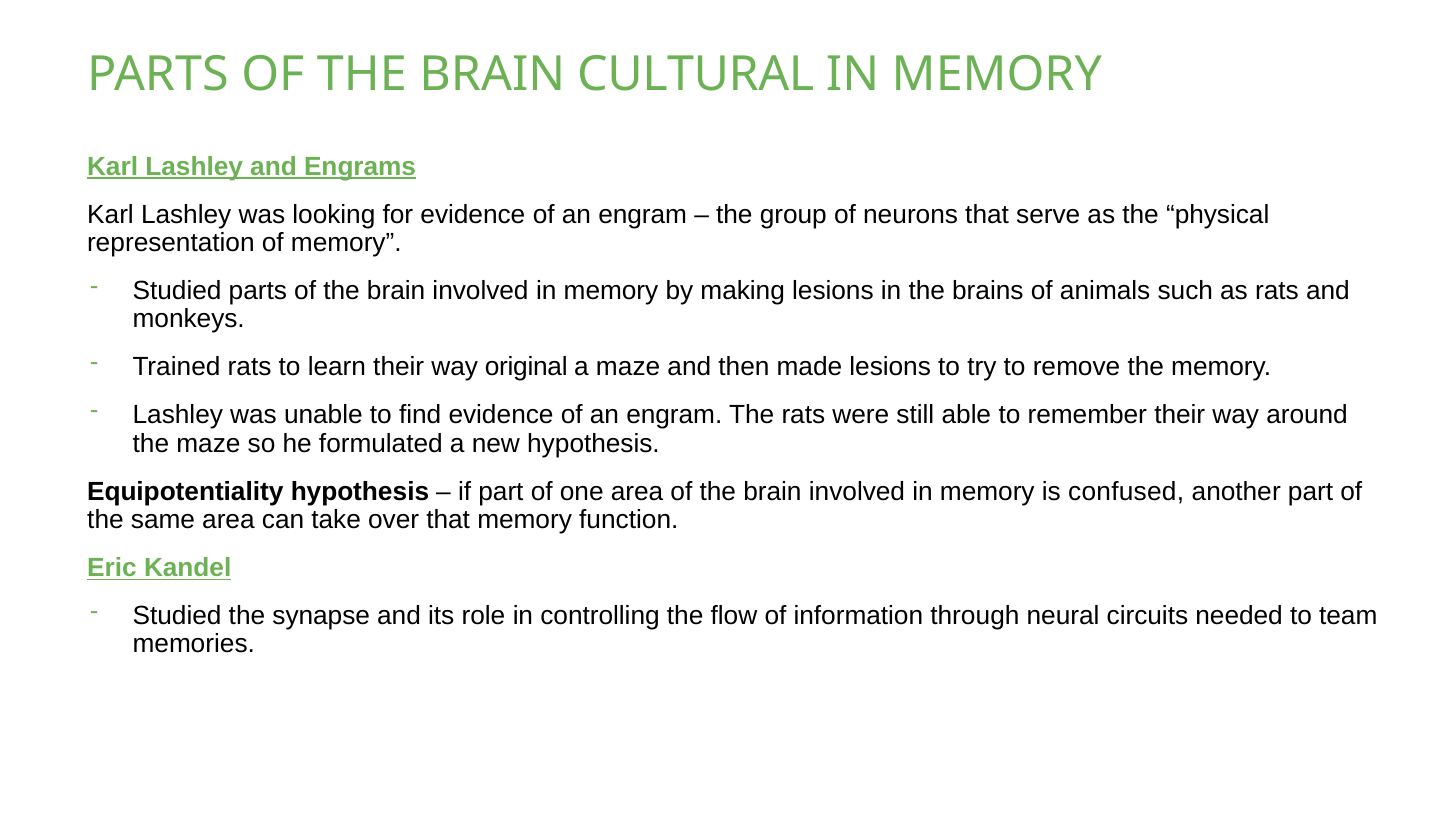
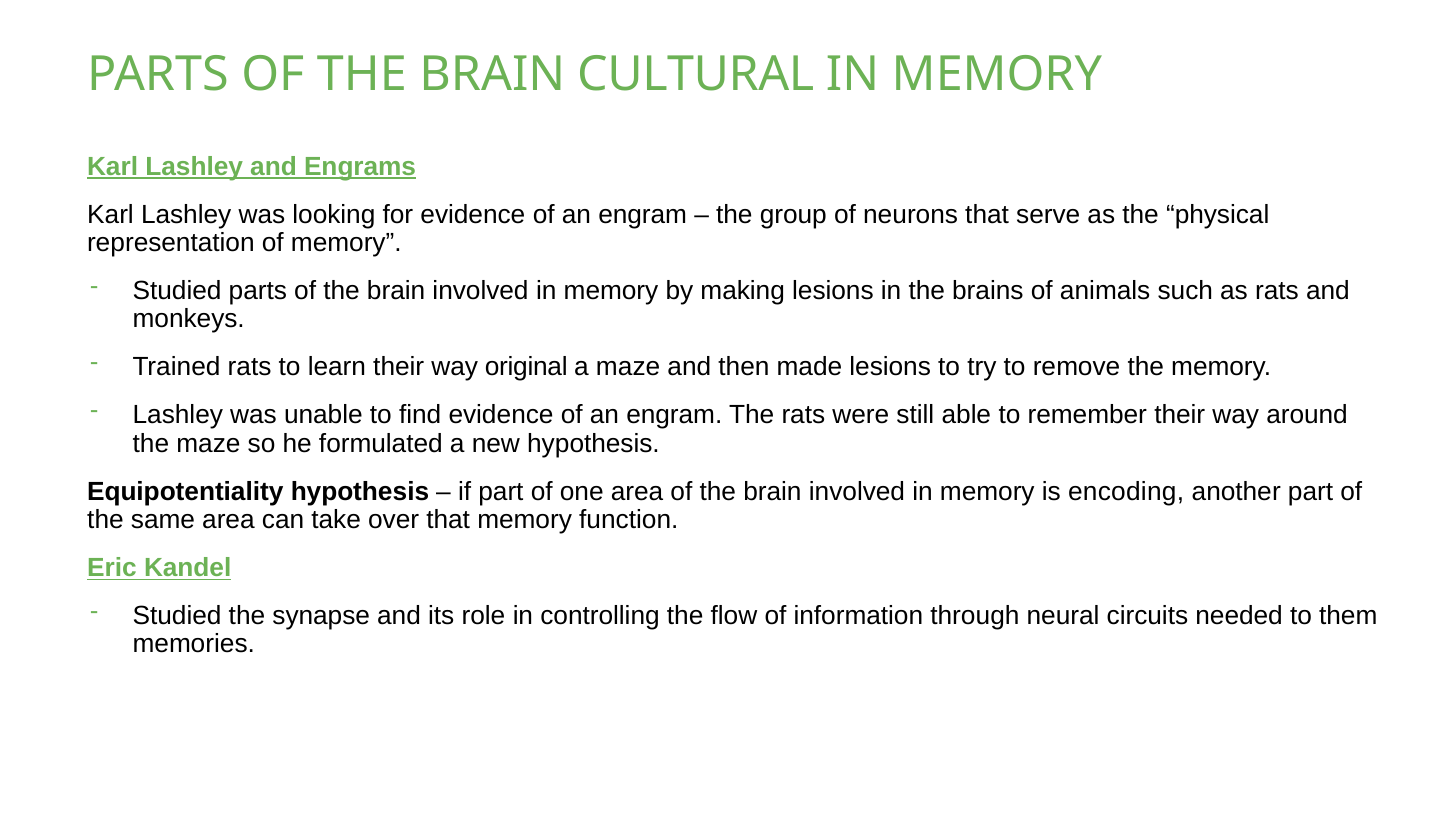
confused: confused -> encoding (1126, 491)
team: team -> them (1348, 616)
